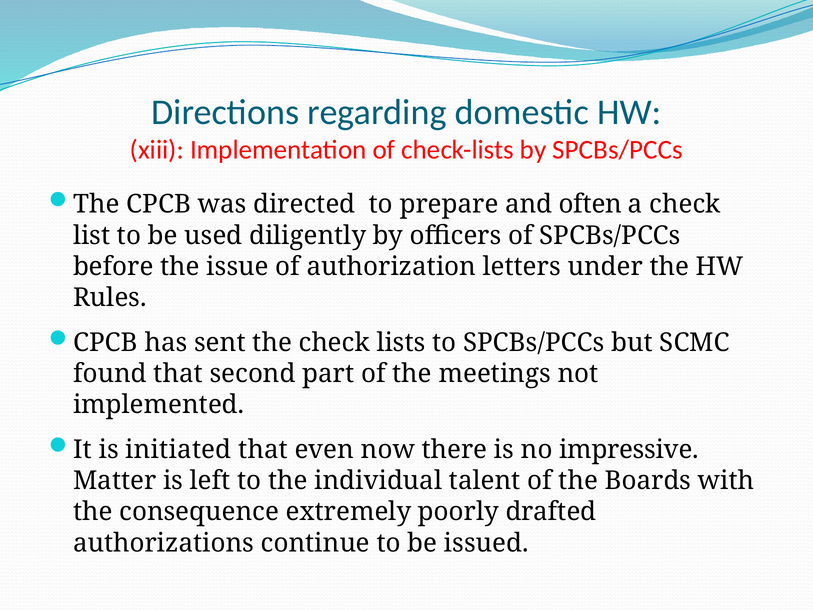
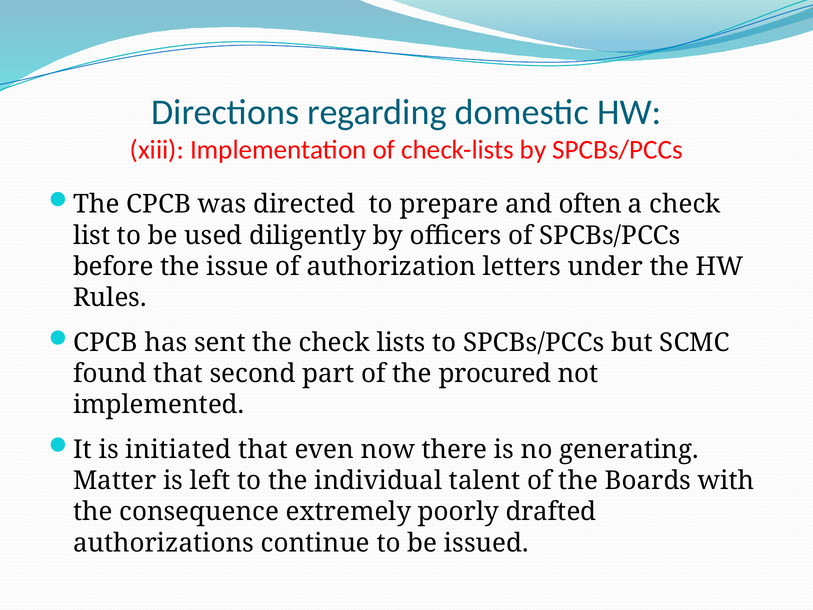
meetings: meetings -> procured (495, 374)
impressive: impressive -> generating (629, 449)
